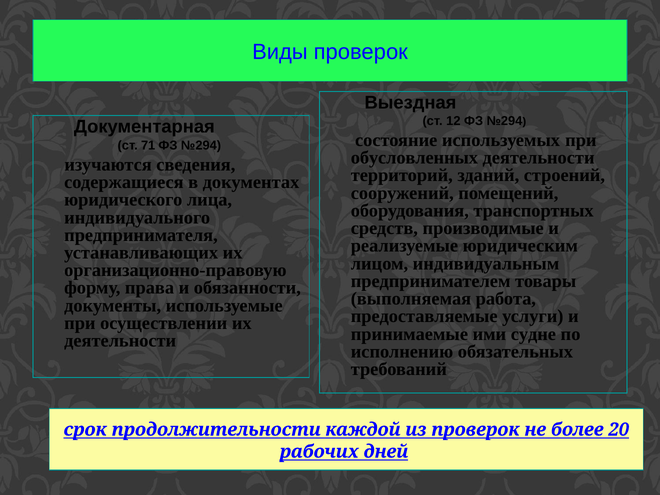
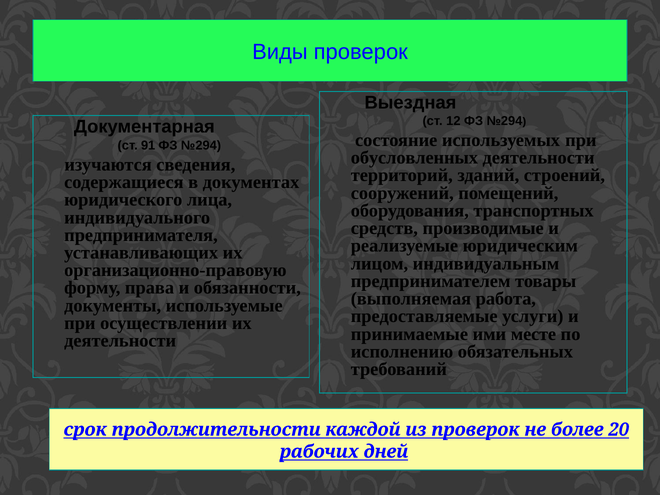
71: 71 -> 91 (148, 145)
судне: судне -> месте (533, 334)
